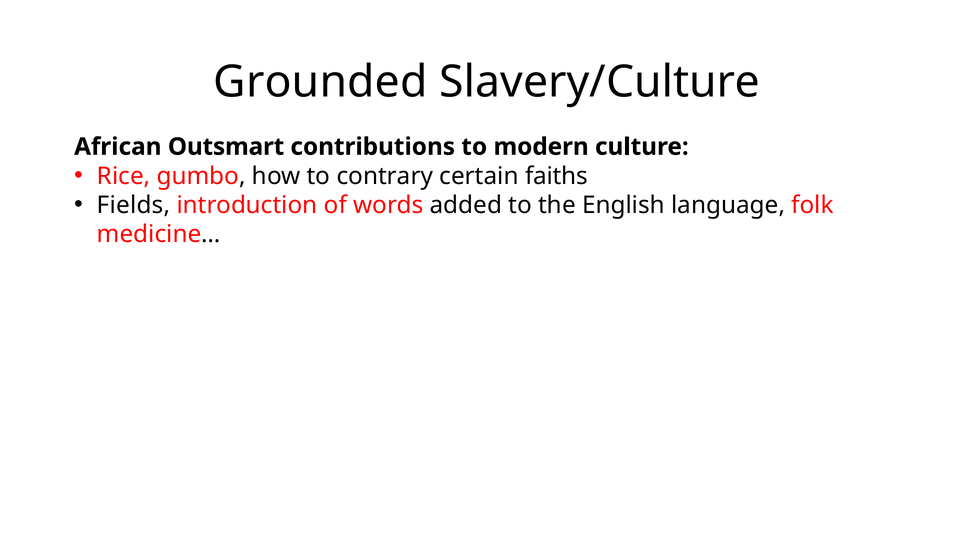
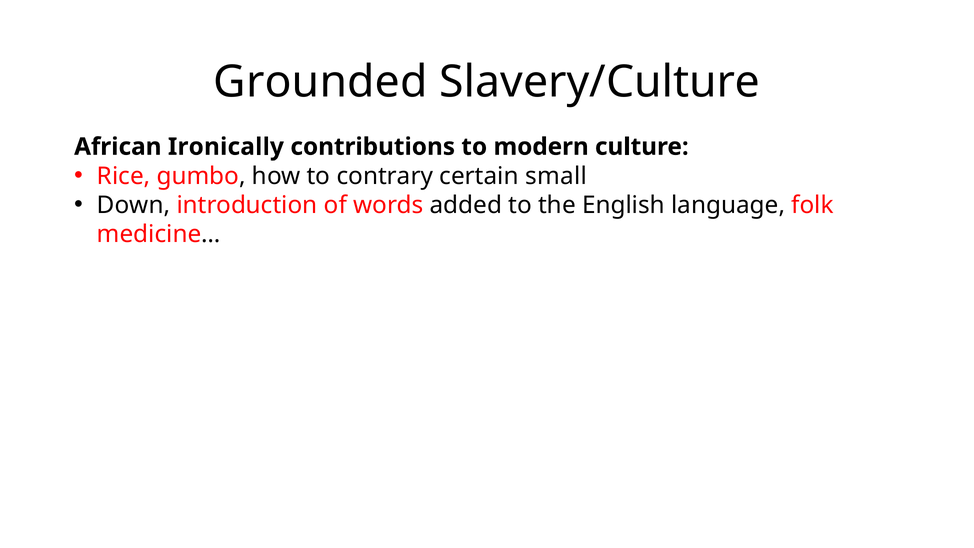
Outsmart: Outsmart -> Ironically (226, 147)
faiths: faiths -> small (556, 176)
Fields: Fields -> Down (134, 205)
